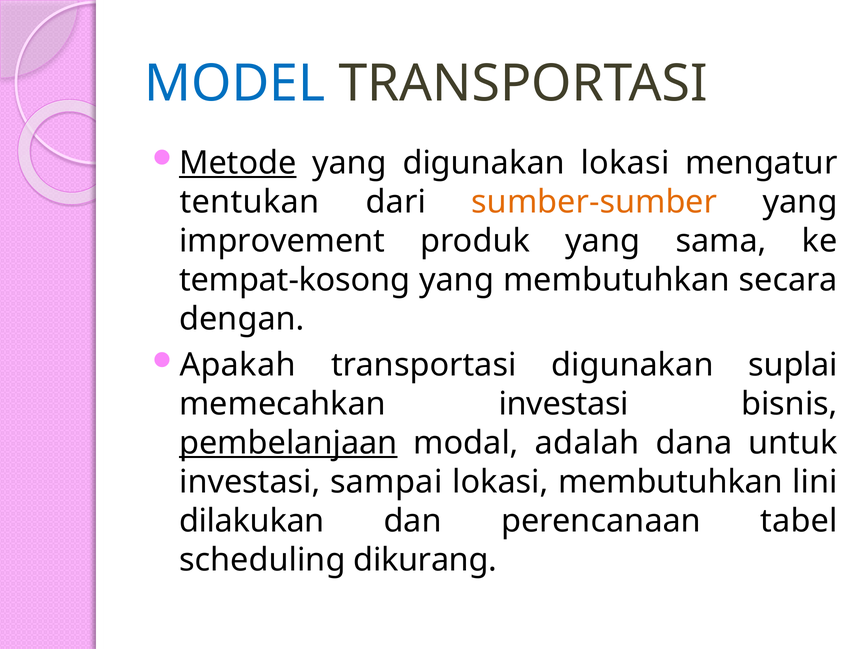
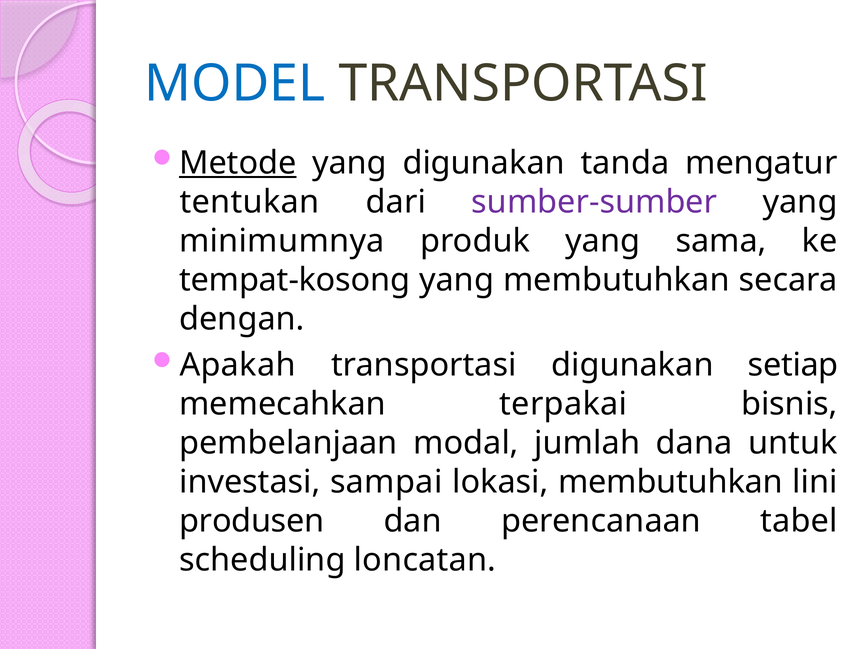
digunakan lokasi: lokasi -> tanda (625, 163)
sumber-sumber colour: orange -> purple (594, 202)
improvement: improvement -> minimumnya (282, 241)
suplai: suplai -> setiap (793, 365)
memecahkan investasi: investasi -> terpakai (563, 404)
pembelanjaan underline: present -> none (288, 443)
adalah: adalah -> jumlah (587, 443)
dilakukan: dilakukan -> produsen (252, 521)
dikurang: dikurang -> loncatan (425, 560)
